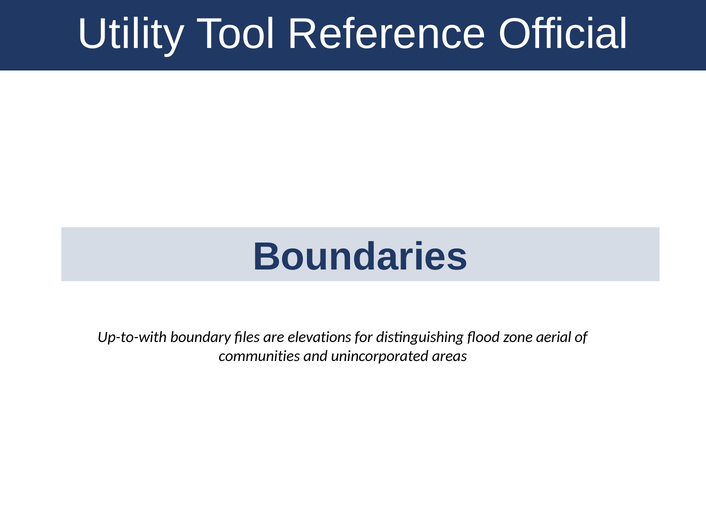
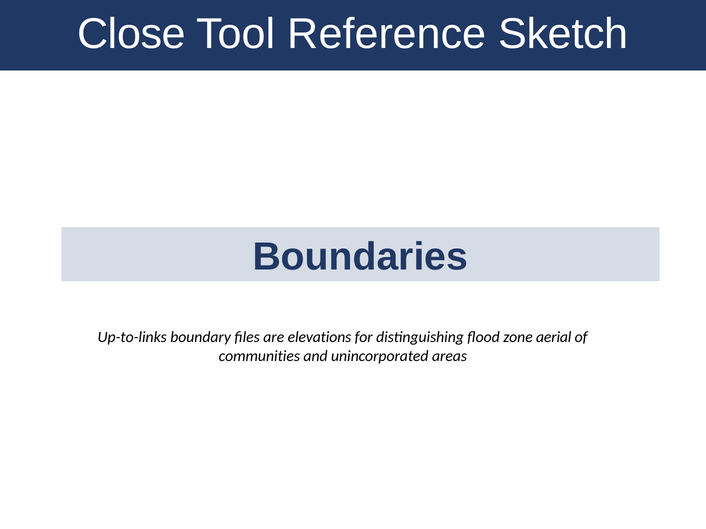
Utility: Utility -> Close (131, 34)
Official: Official -> Sketch (563, 34)
Up-to-with: Up-to-with -> Up-to-links (132, 337)
